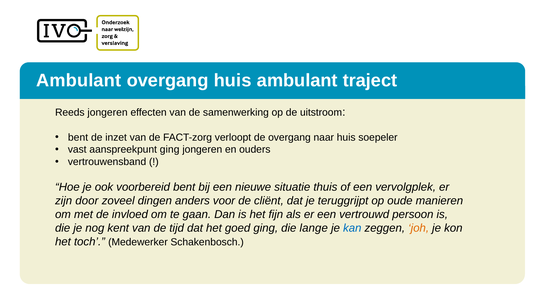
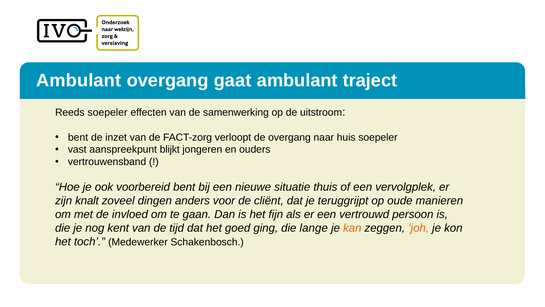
overgang huis: huis -> gaat (233, 80)
Reeds jongeren: jongeren -> soepeler (108, 112)
aanspreekpunt ging: ging -> blijkt (170, 149)
door: door -> knalt (87, 201)
kan colour: blue -> orange (352, 228)
